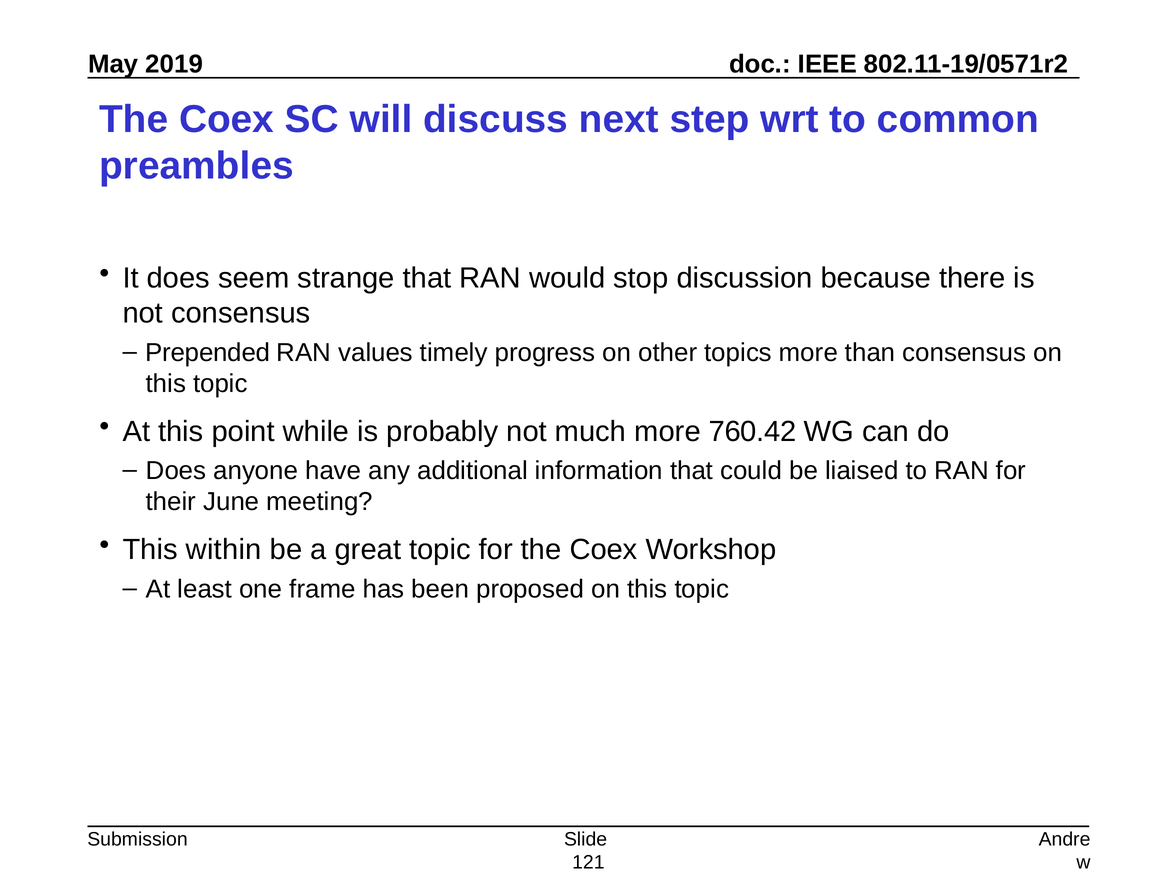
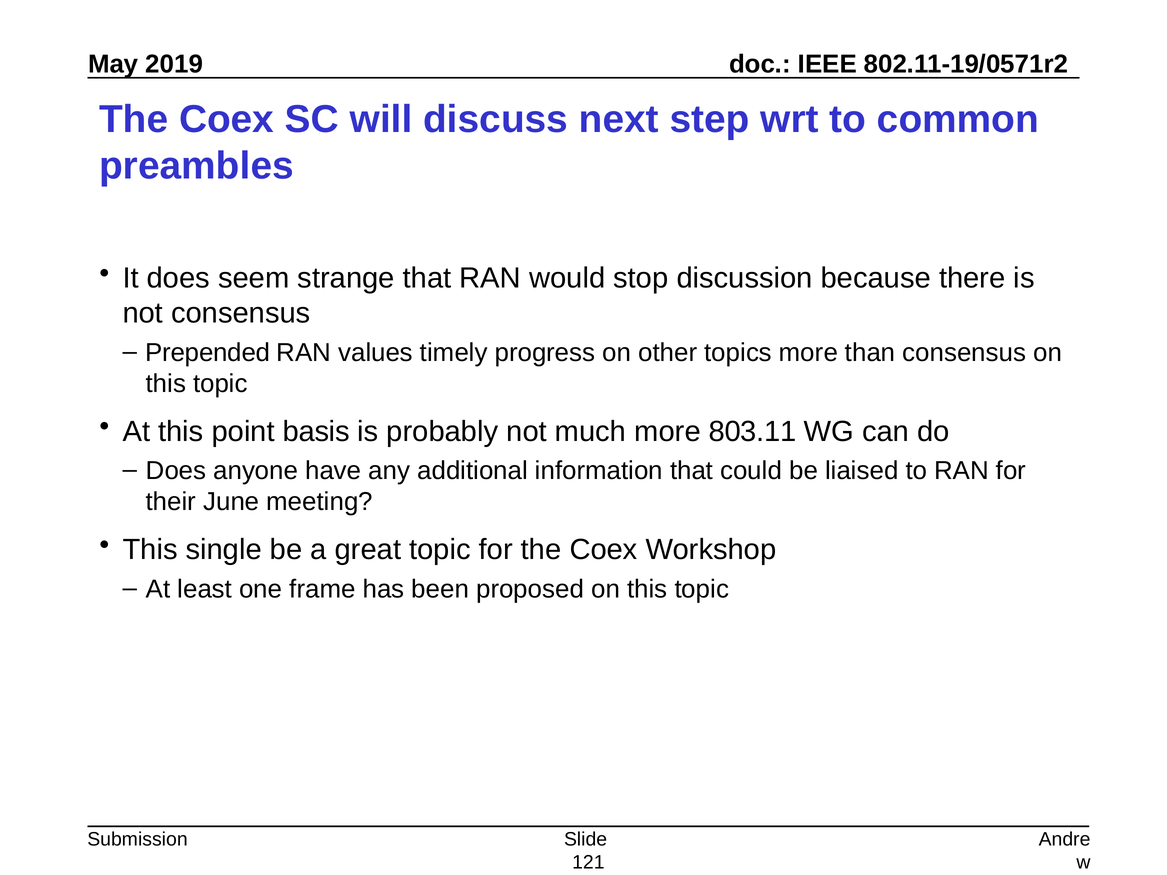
while: while -> basis (316, 432)
760.42: 760.42 -> 803.11 (752, 432)
within: within -> single (224, 550)
